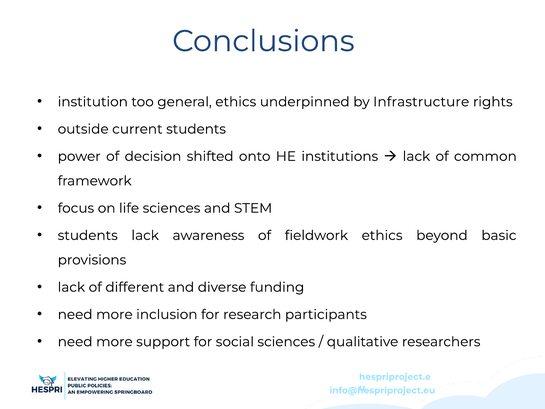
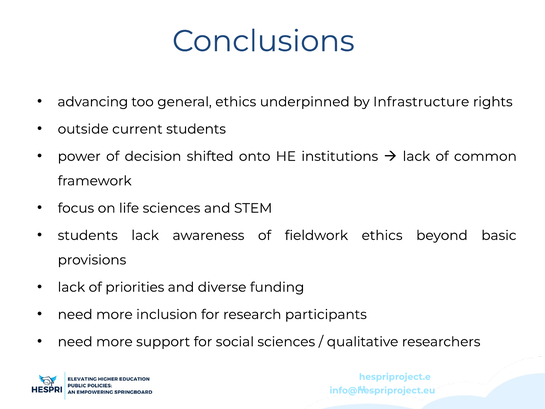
institution: institution -> advancing (93, 102)
different: different -> priorities (135, 287)
